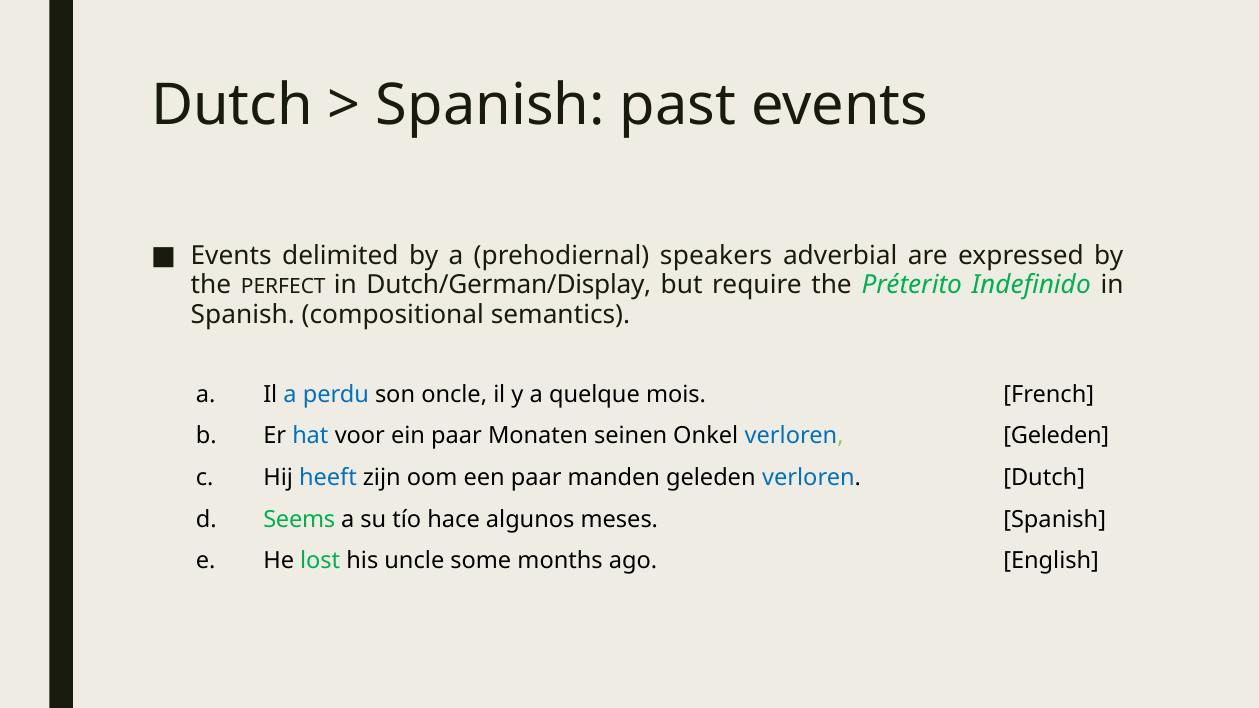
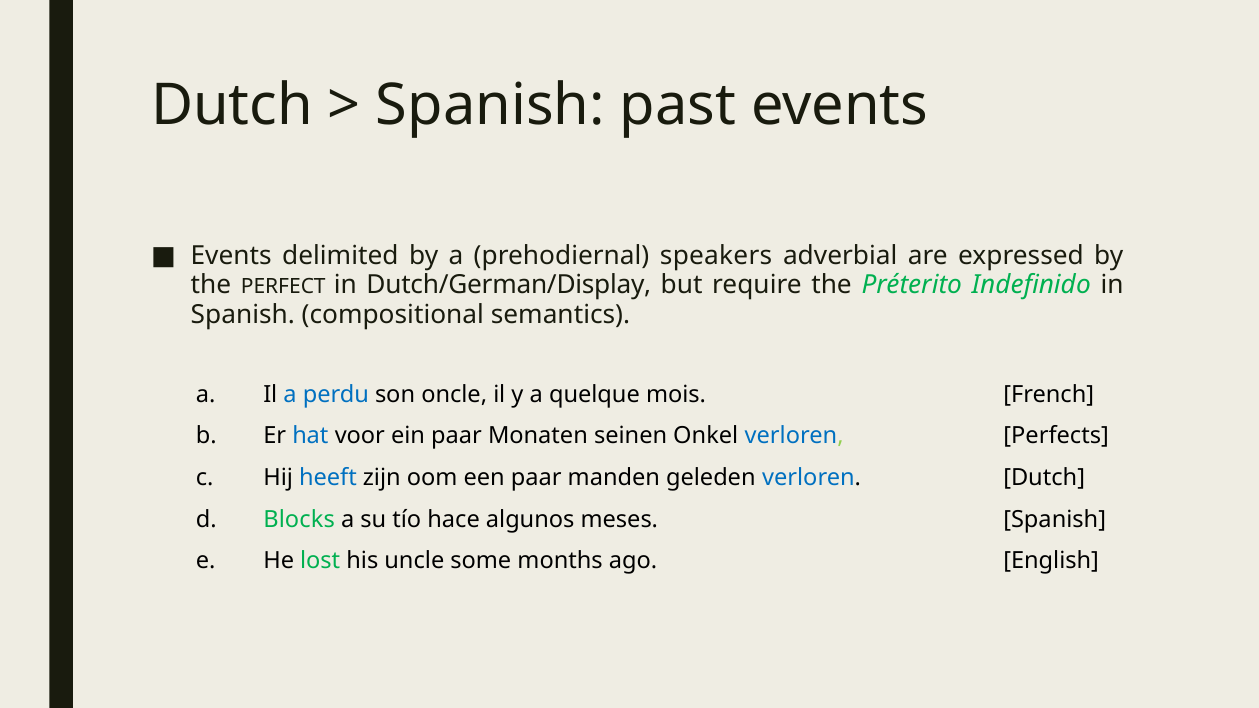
verloren Geleden: Geleden -> Perfects (1056, 436)
Seems: Seems -> Blocks (299, 519)
